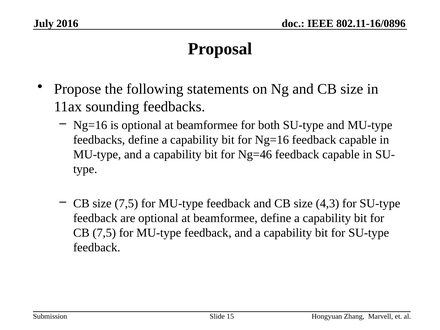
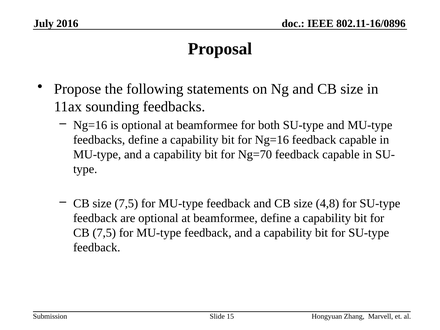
Ng=46: Ng=46 -> Ng=70 (255, 154)
4,3: 4,3 -> 4,8 (327, 203)
